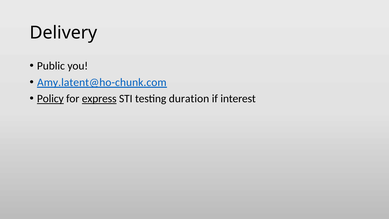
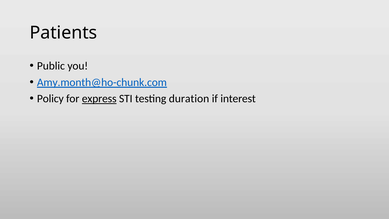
Delivery: Delivery -> Patients (63, 33)
Amy.latent@ho-chunk.com: Amy.latent@ho-chunk.com -> Amy.month@ho-chunk.com (102, 82)
Policy underline: present -> none (50, 99)
